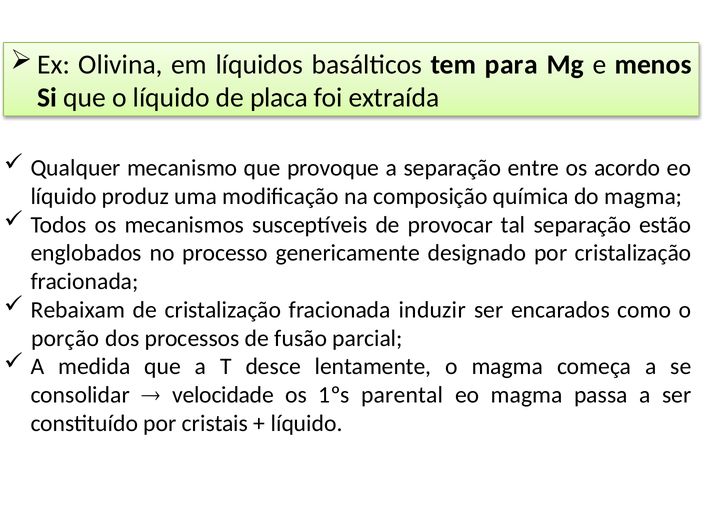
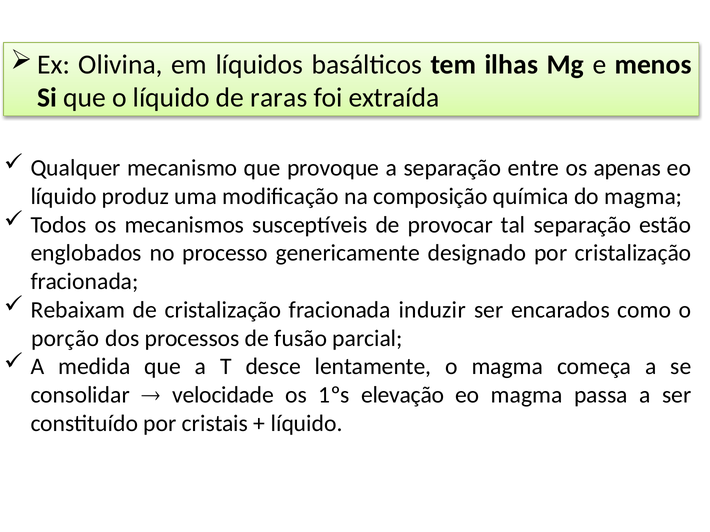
para: para -> ilhas (511, 65)
placa: placa -> raras (279, 98)
acordo: acordo -> apenas (627, 168)
parental: parental -> elevação (403, 395)
